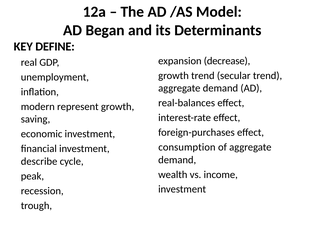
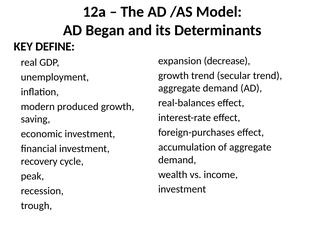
represent: represent -> produced (78, 107)
consumption: consumption -> accumulation (187, 147)
describe: describe -> recovery (39, 161)
